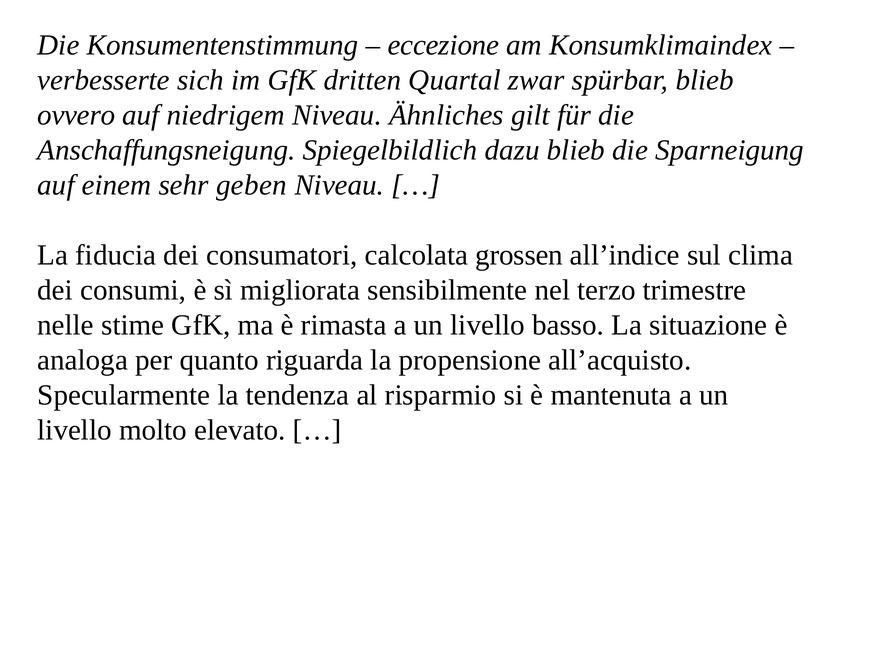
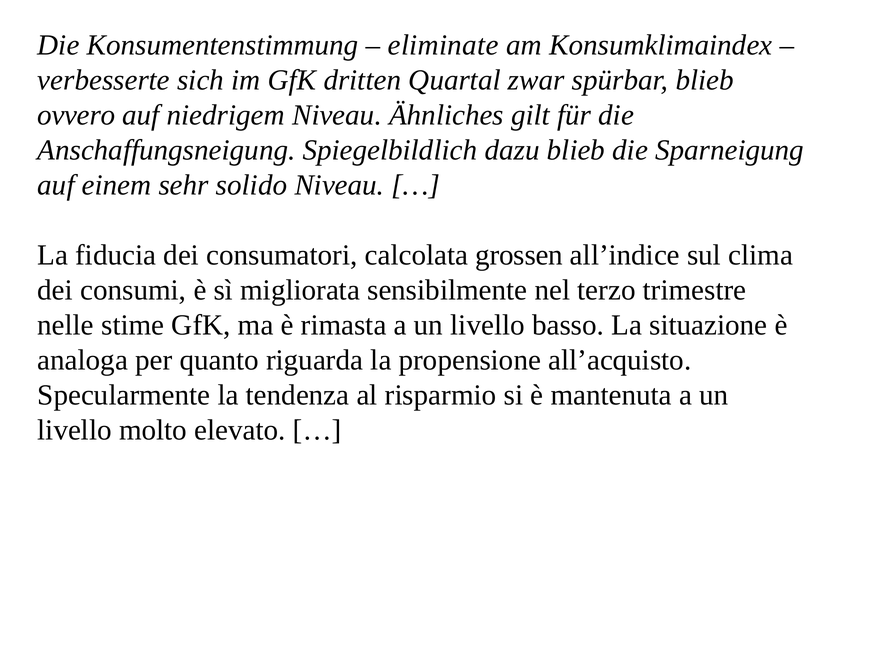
eccezione: eccezione -> eliminate (443, 45)
geben: geben -> solido (252, 185)
